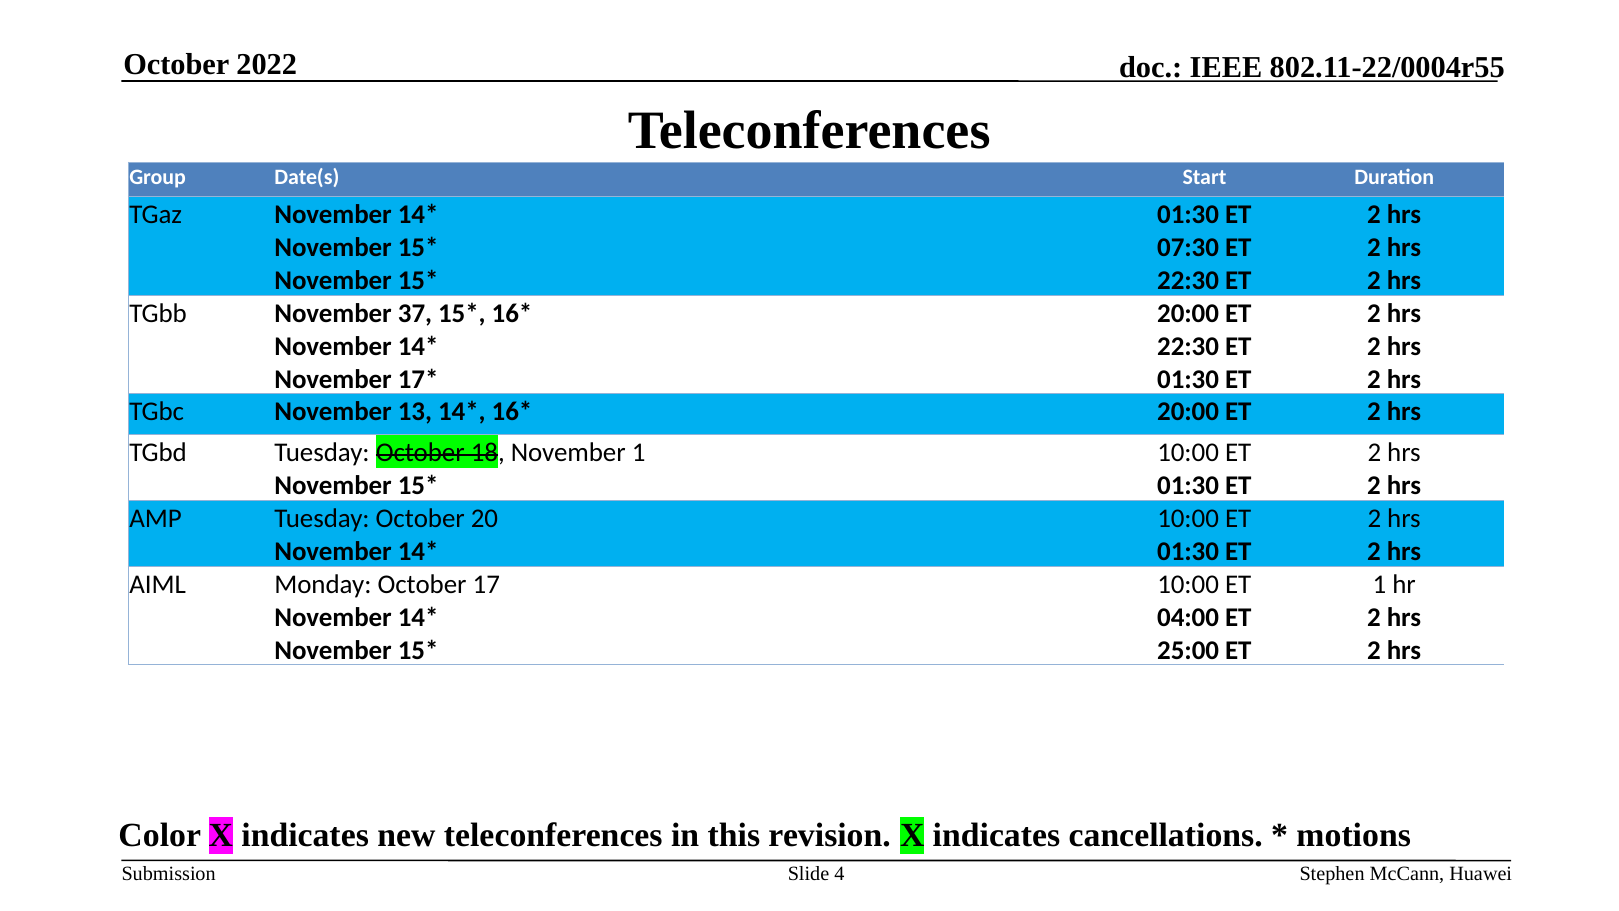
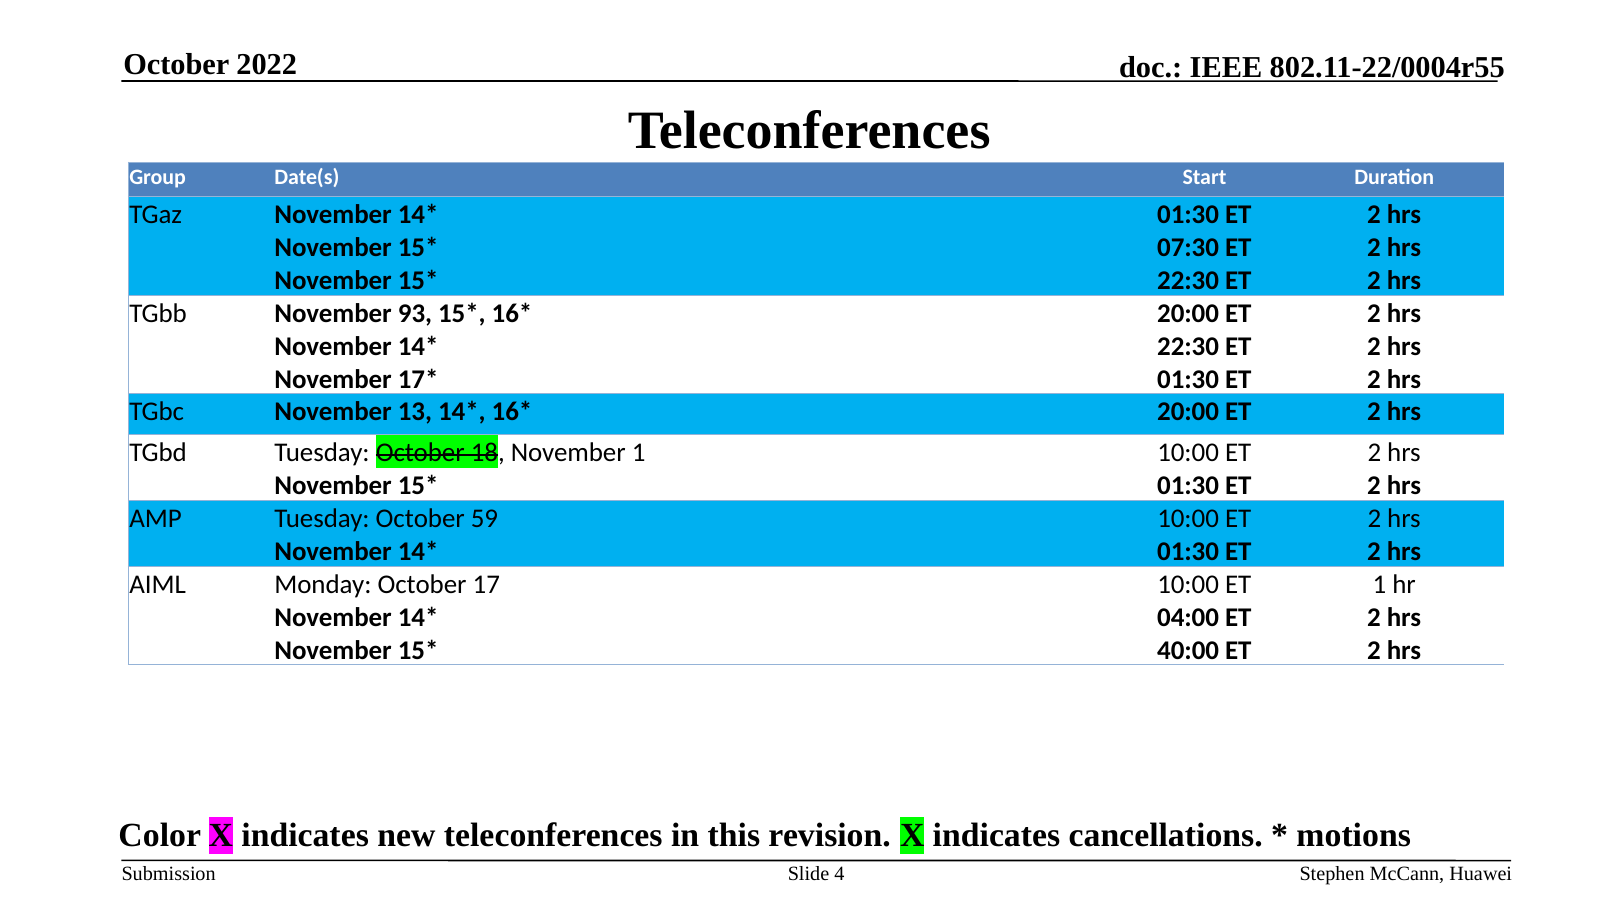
37: 37 -> 93 (415, 313)
20: 20 -> 59 (484, 518)
25:00: 25:00 -> 40:00 (1188, 650)
